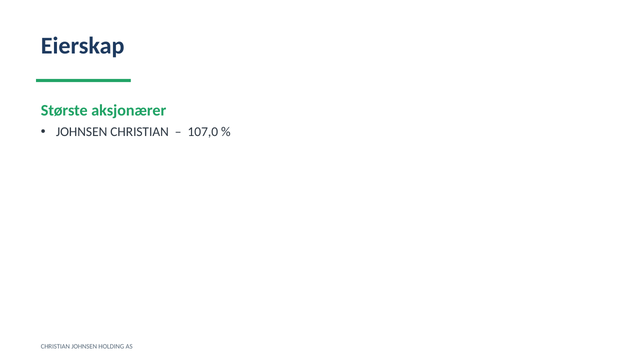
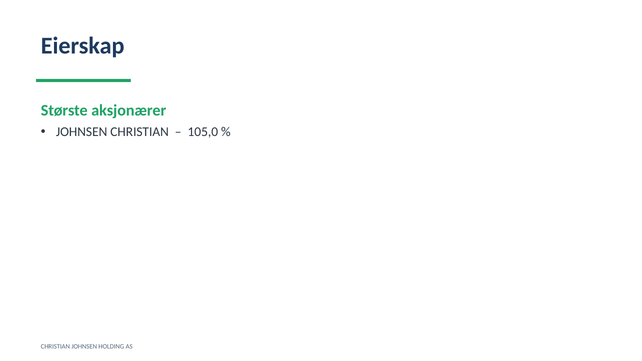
107,0: 107,0 -> 105,0 (203, 132)
